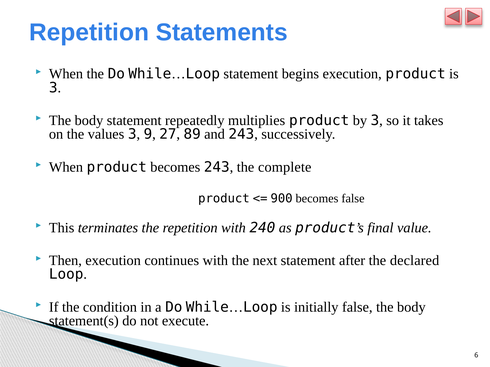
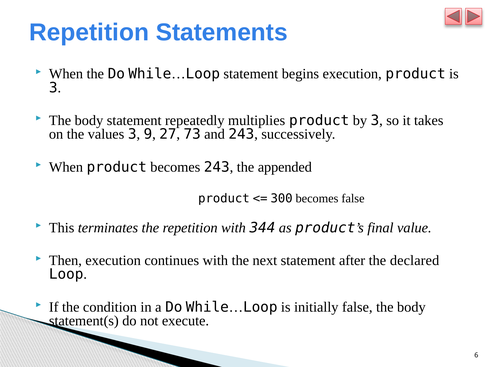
89: 89 -> 73 (192, 134)
complete: complete -> appended (285, 167)
900: 900 -> 300 (282, 199)
240: 240 -> 344 (262, 228)
